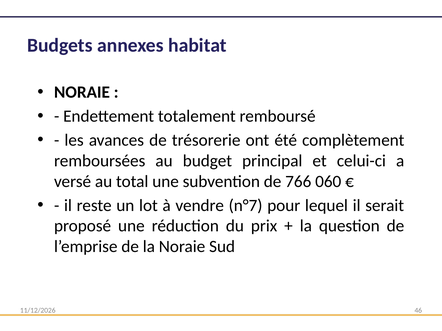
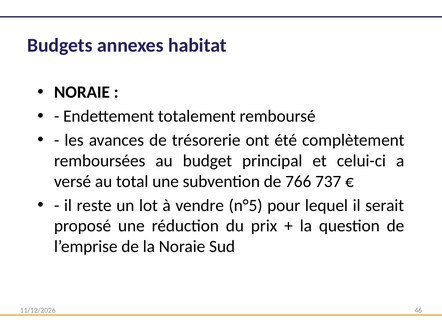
060: 060 -> 737 (328, 182)
n°7: n°7 -> n°5 (246, 206)
